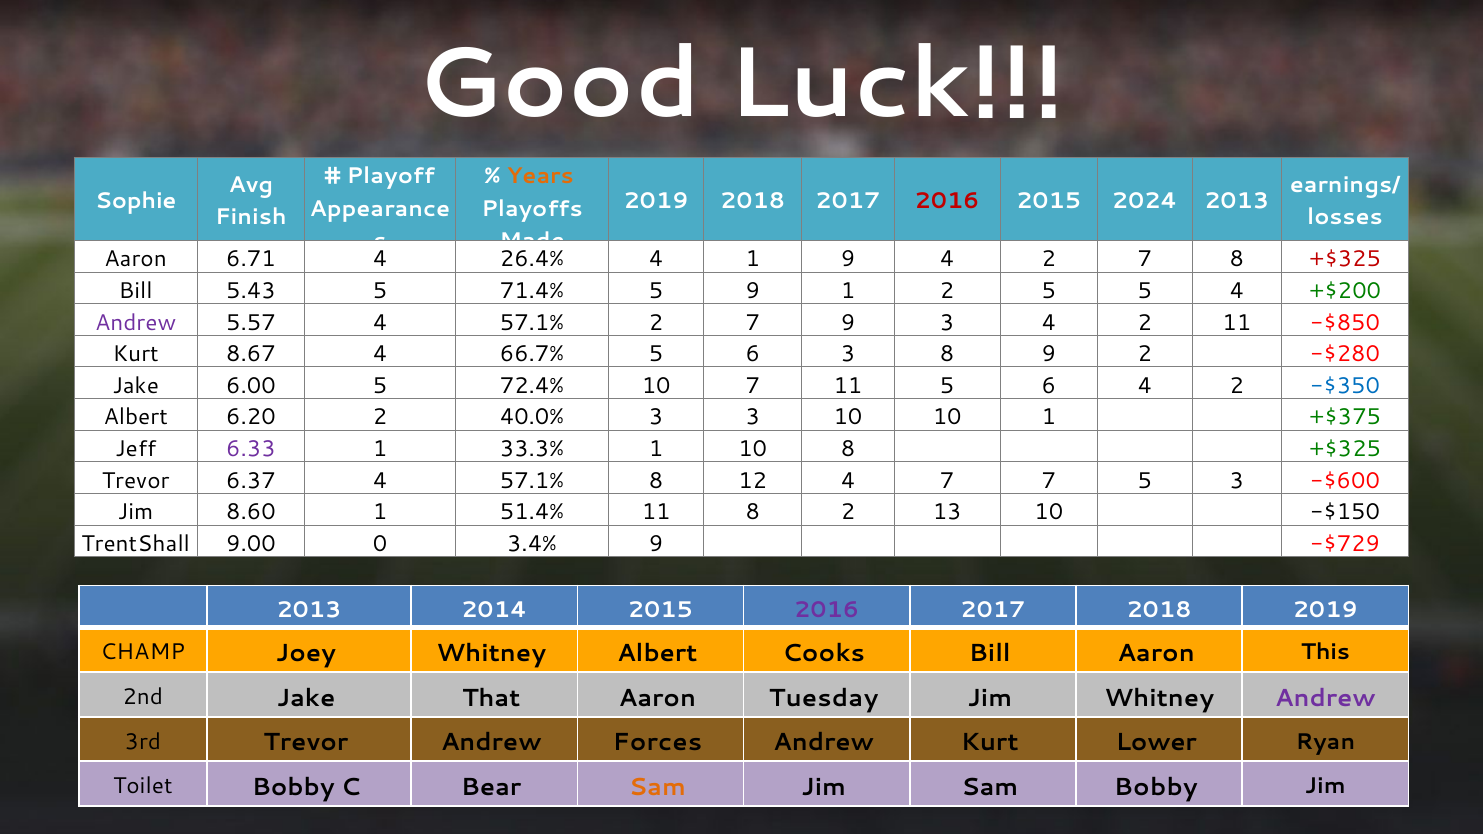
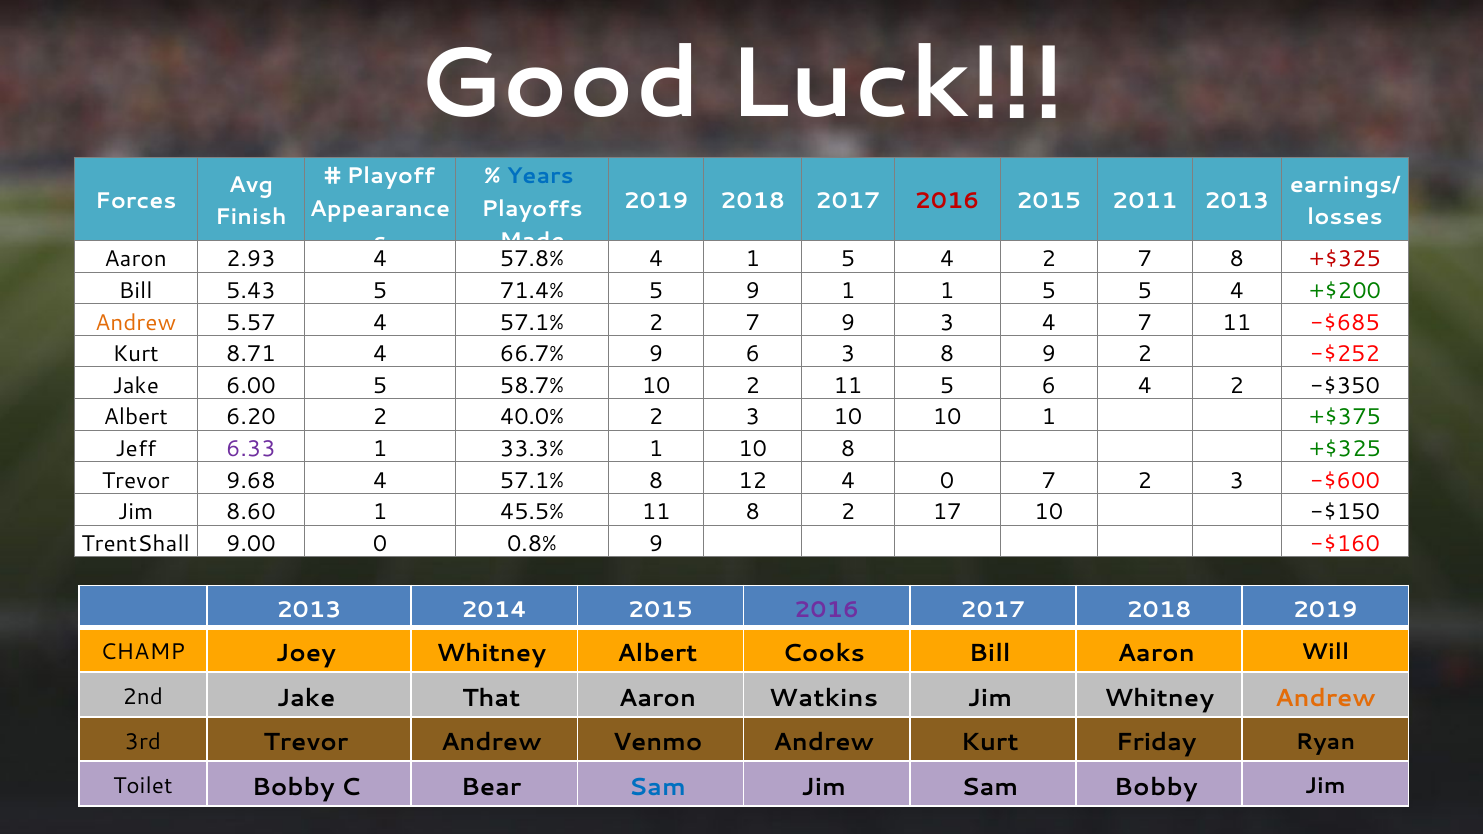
Years colour: orange -> blue (540, 176)
Sophie: Sophie -> Forces (136, 201)
2024: 2024 -> 2011 (1145, 201)
6.71: 6.71 -> 2.93 (251, 259)
26.4%: 26.4% -> 57.8% (532, 259)
4 1 9: 9 -> 5 (848, 259)
1 2: 2 -> 1 (947, 291)
Andrew colour: purple -> orange (136, 323)
3 4 2: 2 -> 7 (1145, 323)
-$850: -$850 -> -$685 (1345, 323)
8.67: 8.67 -> 8.71 (251, 354)
66.7% 5: 5 -> 9 (656, 354)
-$280: -$280 -> -$252 (1345, 354)
72.4%: 72.4% -> 58.7% (532, 386)
10 7: 7 -> 2 (753, 386)
-$350 colour: blue -> black (1345, 386)
40.0% 3: 3 -> 2 (656, 418)
6.37: 6.37 -> 9.68 (251, 481)
4 7: 7 -> 0 (947, 481)
7 5: 5 -> 2 (1145, 481)
51.4%: 51.4% -> 45.5% (532, 513)
13: 13 -> 17 (947, 513)
3.4%: 3.4% -> 0.8% (532, 544)
-$729: -$729 -> -$160 (1345, 544)
This: This -> Will (1325, 653)
Tuesday: Tuesday -> Watkins (824, 698)
Andrew colour: purple -> orange (1325, 698)
Forces: Forces -> Venmo (657, 743)
Lower: Lower -> Friday (1156, 743)
Sam colour: orange -> blue (657, 788)
